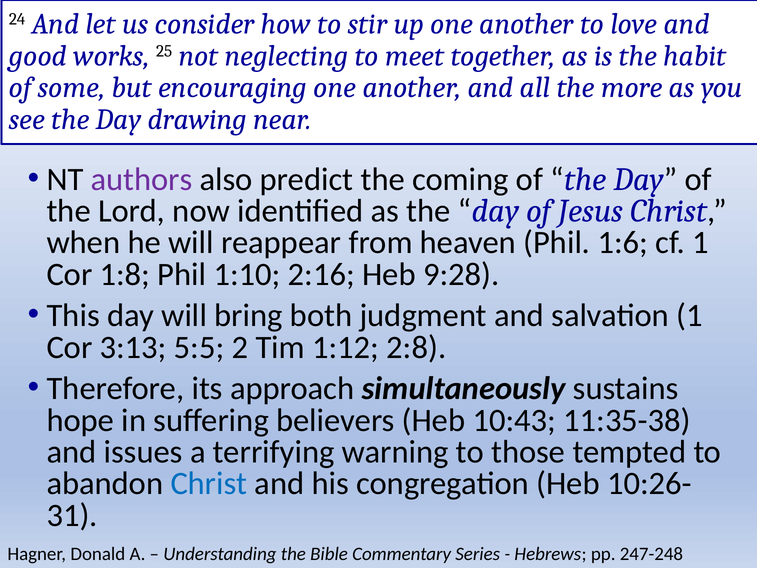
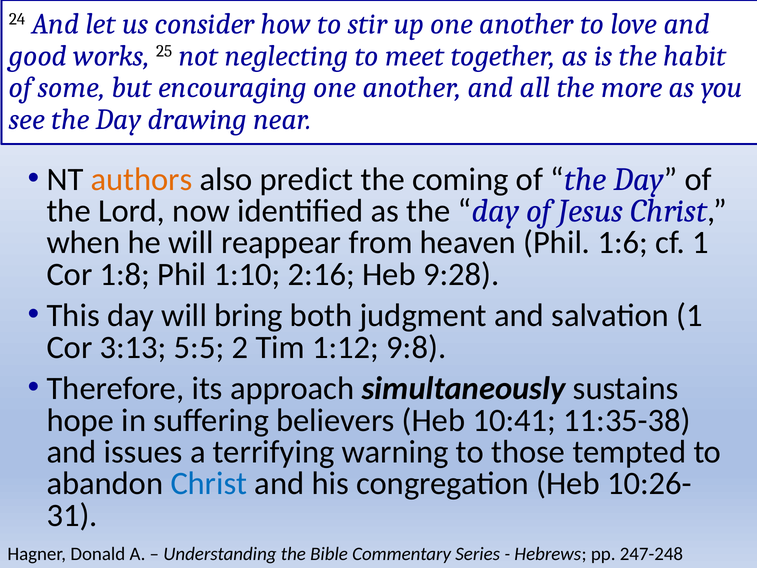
authors colour: purple -> orange (142, 179)
2:8: 2:8 -> 9:8 (416, 347)
10:43: 10:43 -> 10:41 (514, 420)
